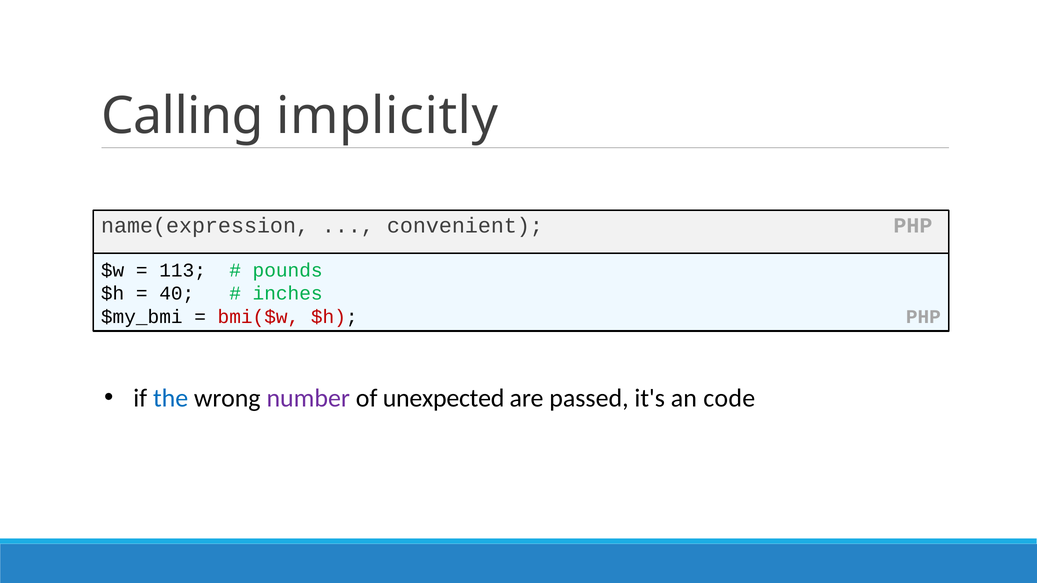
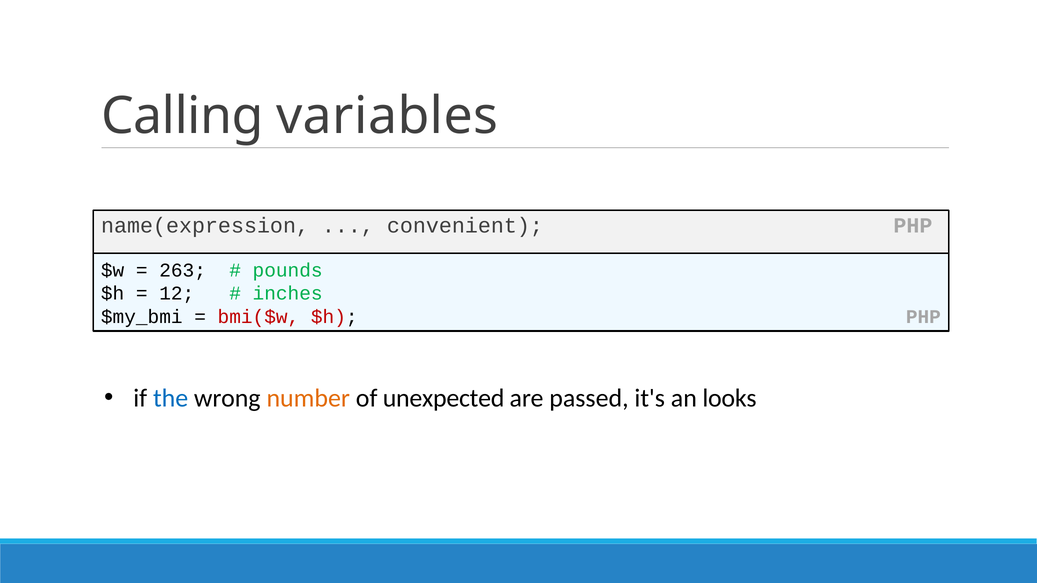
implicitly: implicitly -> variables (387, 116)
113: 113 -> 263 (183, 270)
40: 40 -> 12 (177, 294)
number colour: purple -> orange (308, 399)
code: code -> looks (729, 399)
